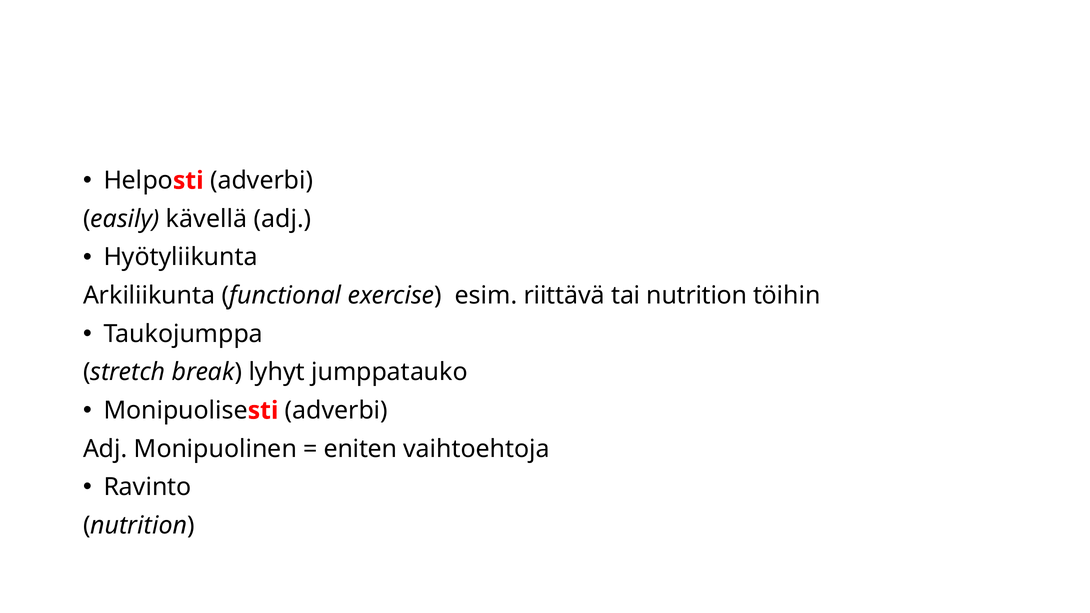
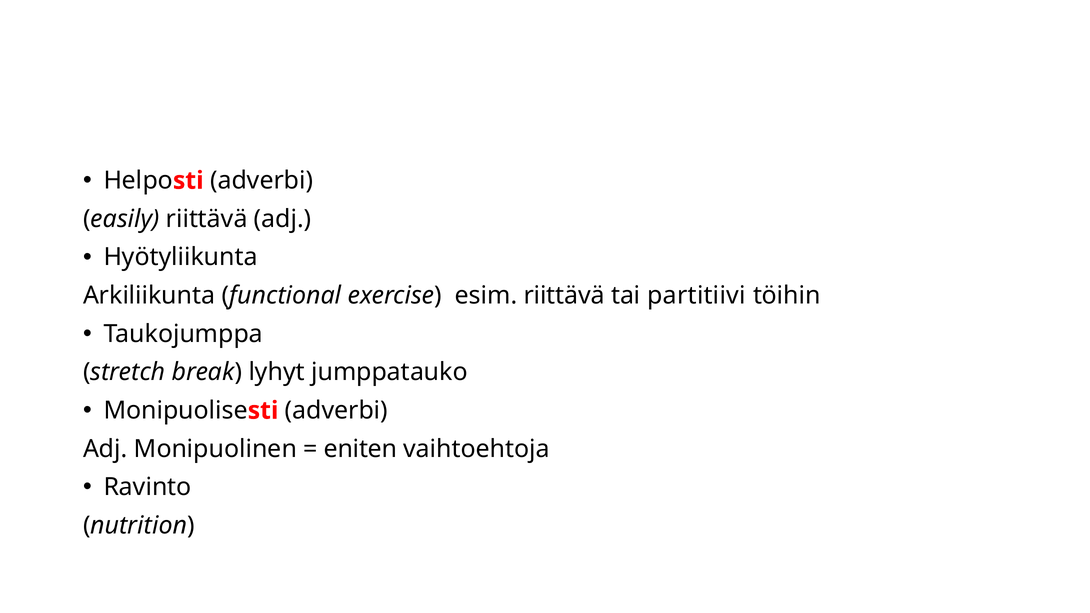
easily kävellä: kävellä -> riittävä (207, 219)
tai nutrition: nutrition -> partitiivi (697, 296)
